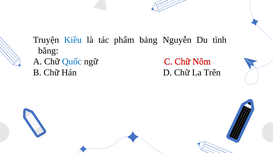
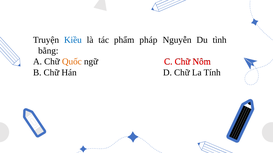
bảng: bảng -> pháp (148, 40)
Quốc colour: blue -> orange (72, 62)
Trên: Trên -> Tính (212, 73)
